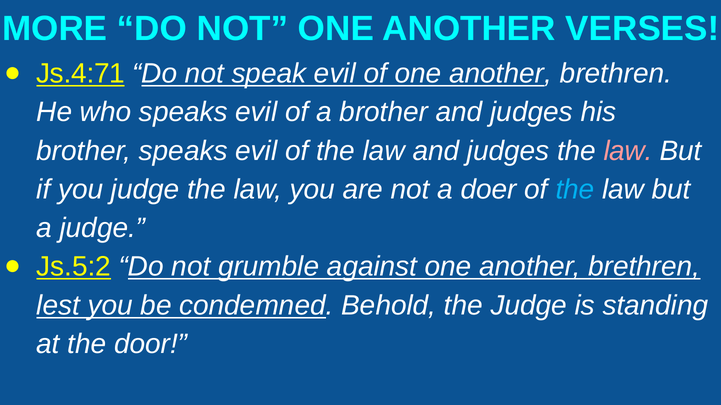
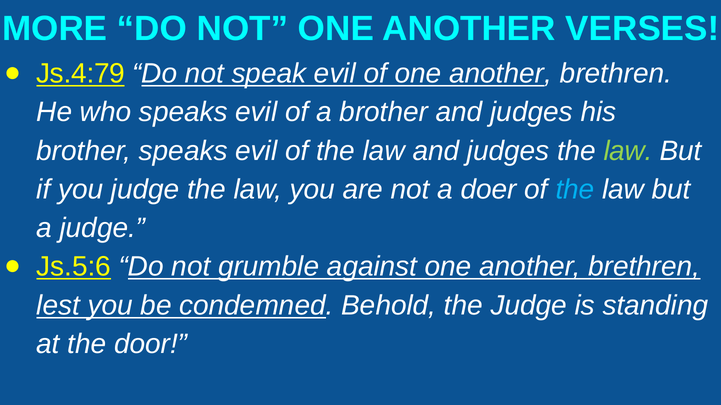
Js.4:71: Js.4:71 -> Js.4:79 (81, 74)
law colour: pink -> light green (628, 151)
Js.5:2: Js.5:2 -> Js.5:6 (74, 267)
